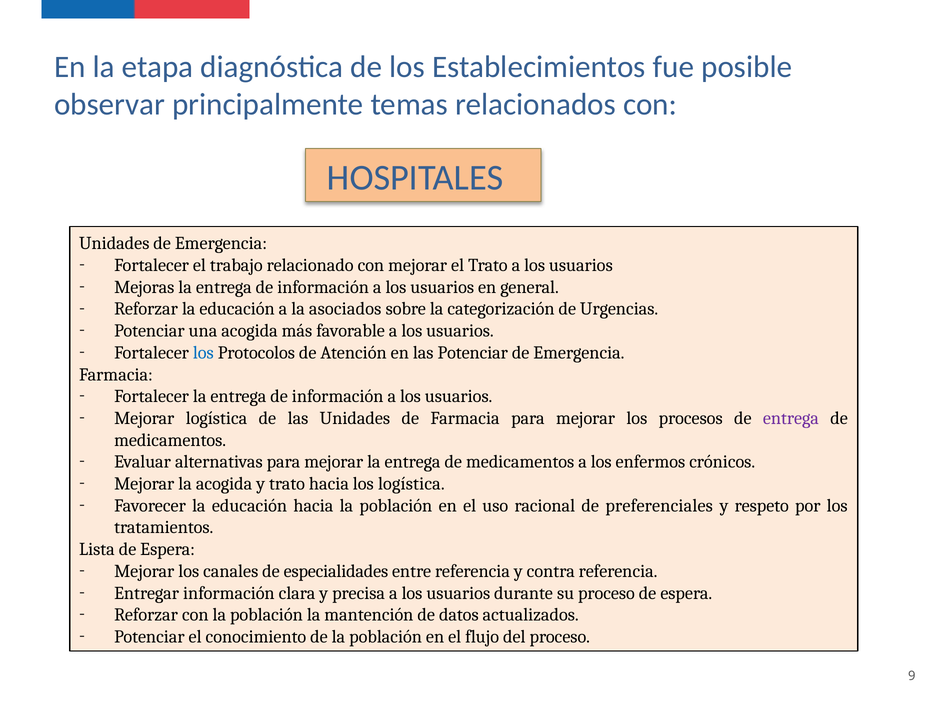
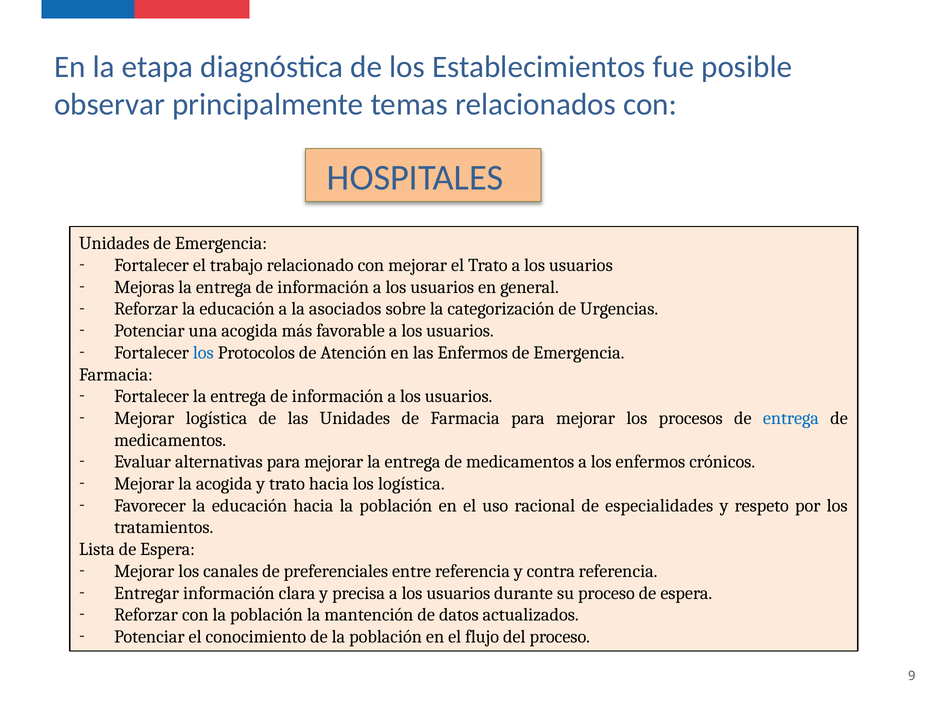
las Potenciar: Potenciar -> Enfermos (473, 352)
entrega colour: purple -> blue (791, 418)
preferenciales: preferenciales -> especialidades (659, 505)
especialidades: especialidades -> preferenciales (336, 571)
